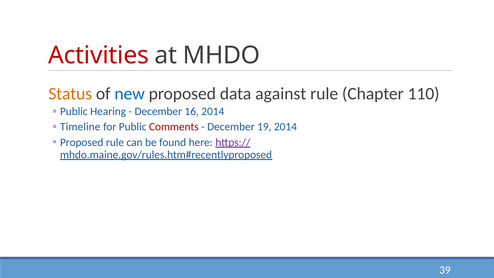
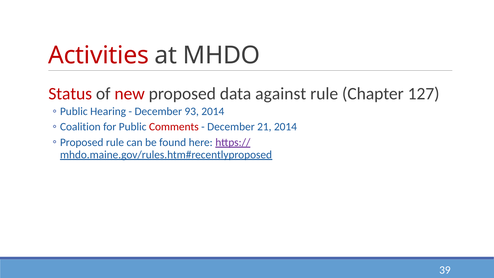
Status colour: orange -> red (70, 94)
new colour: blue -> red (130, 94)
110: 110 -> 127 (424, 94)
16: 16 -> 93 (192, 111)
Timeline: Timeline -> Coalition (80, 127)
19: 19 -> 21 (264, 127)
